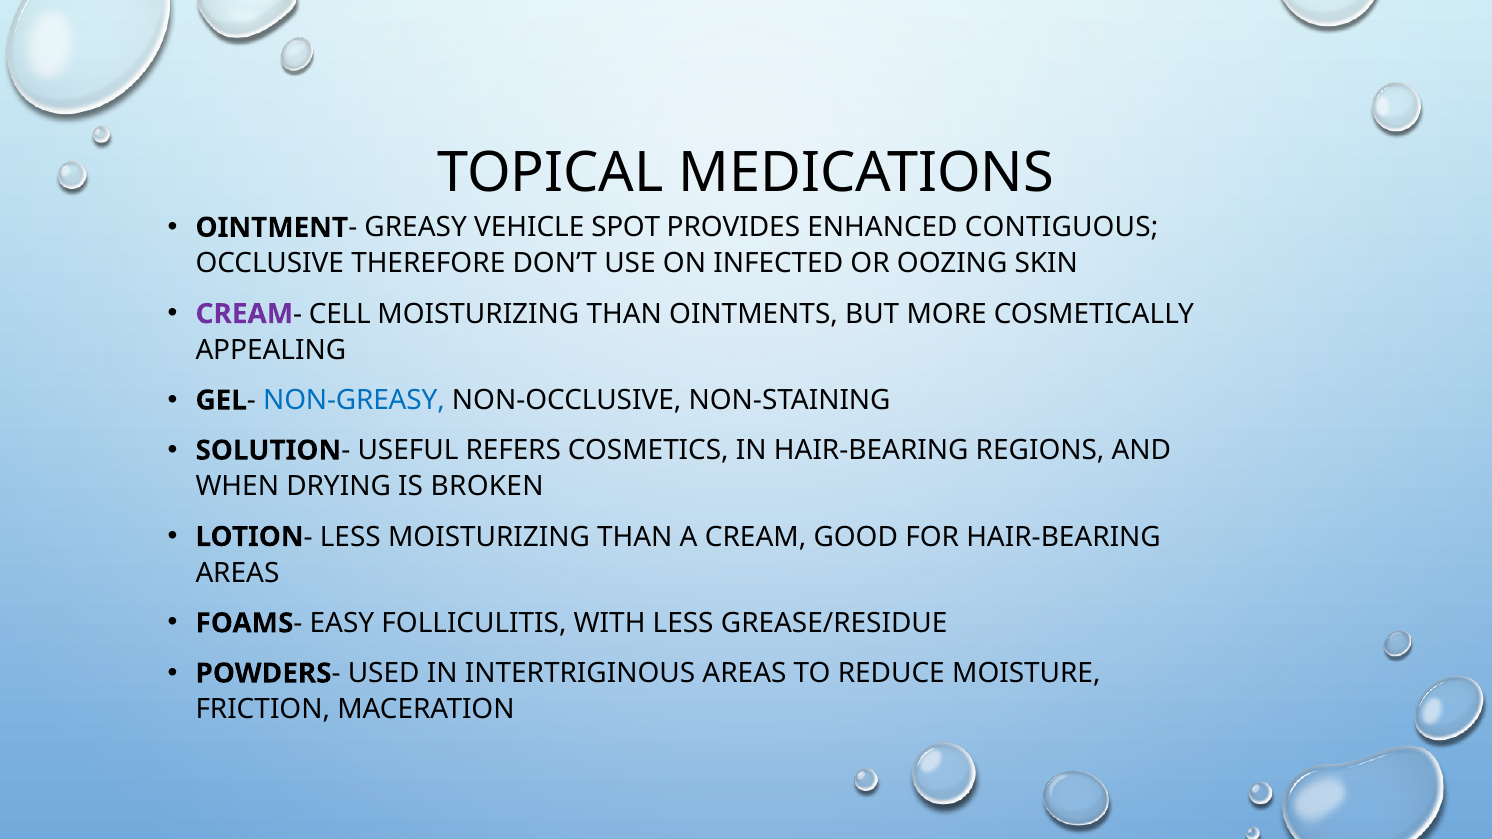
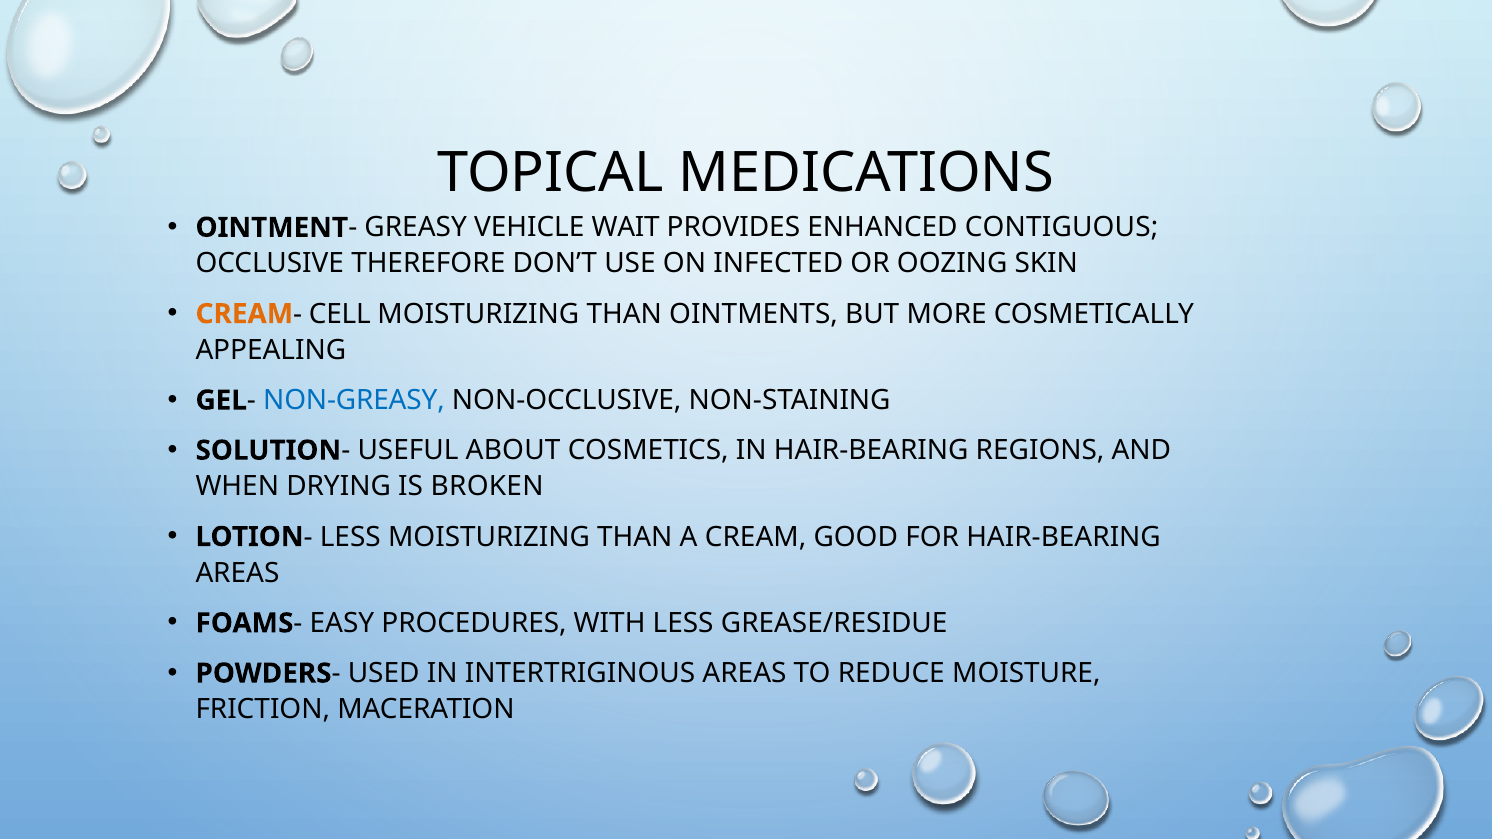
SPOT: SPOT -> WAIT (626, 228)
CREAM colour: purple -> orange (244, 314)
REFERS: REFERS -> ABOUT (513, 451)
FOLLICULITIS: FOLLICULITIS -> PROCEDURES (474, 623)
